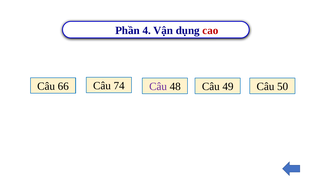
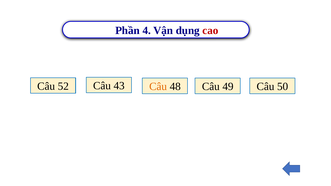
74: 74 -> 43 (119, 86)
66: 66 -> 52 (63, 86)
Câu colour: purple -> orange (158, 87)
